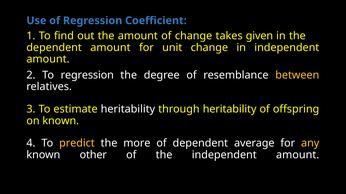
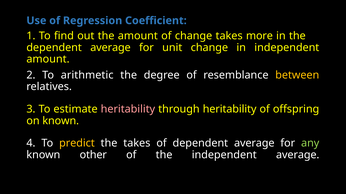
given: given -> more (259, 36)
amount: amount -> average (110, 48)
To regression: regression -> arithmetic (87, 75)
heritability colour: white -> pink (128, 109)
the more: more -> takes (137, 144)
any colour: yellow -> light green (310, 144)
the independent amount: amount -> average (298, 155)
